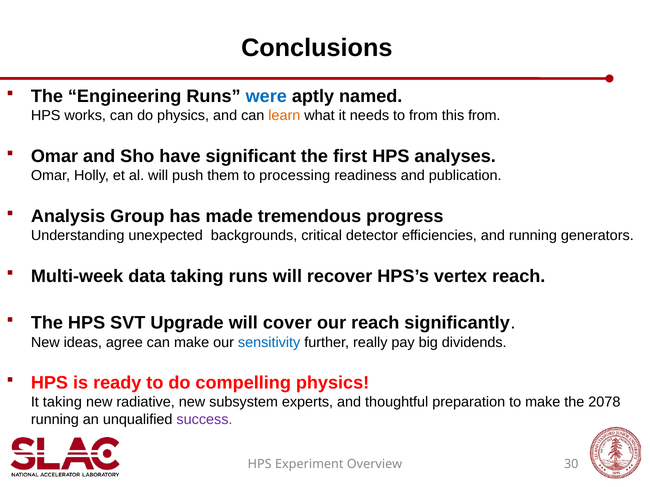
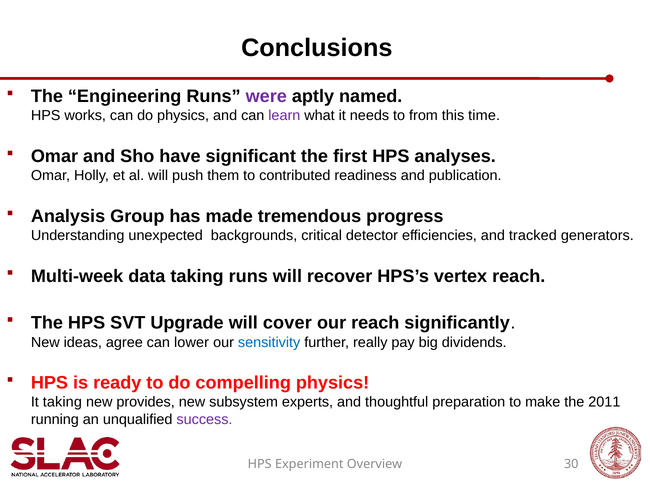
were colour: blue -> purple (266, 97)
learn colour: orange -> purple (284, 116)
this from: from -> time (484, 116)
processing: processing -> contributed (295, 176)
and running: running -> tracked (533, 236)
can make: make -> lower (192, 343)
radiative: radiative -> provides (146, 403)
2078: 2078 -> 2011 (604, 403)
